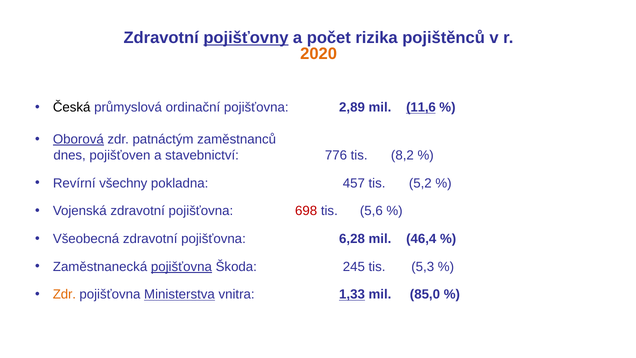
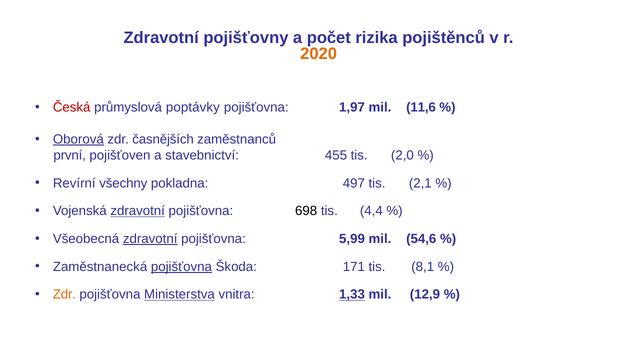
pojišťovny underline: present -> none (246, 38)
Česká colour: black -> red (72, 108)
ordinační: ordinační -> poptávky (193, 108)
2,89: 2,89 -> 1,97 (352, 108)
11,6 underline: present -> none (421, 108)
patnáctým: patnáctým -> časnějších (163, 139)
dnes: dnes -> první (70, 155)
776: 776 -> 455 (336, 155)
8,2: 8,2 -> 2,0 (402, 155)
457: 457 -> 497 (354, 183)
5,2: 5,2 -> 2,1 (420, 183)
zdravotní underline: none -> present (138, 211)
698 colour: red -> black (306, 211)
5,6: 5,6 -> 4,4 (371, 211)
zdravotní underline: none -> present (150, 239)
6,28: 6,28 -> 5,99 (352, 239)
46,4: 46,4 -> 54,6 (421, 239)
245: 245 -> 171 (354, 267)
5,3: 5,3 -> 8,1 (423, 267)
85,0: 85,0 -> 12,9 (425, 294)
